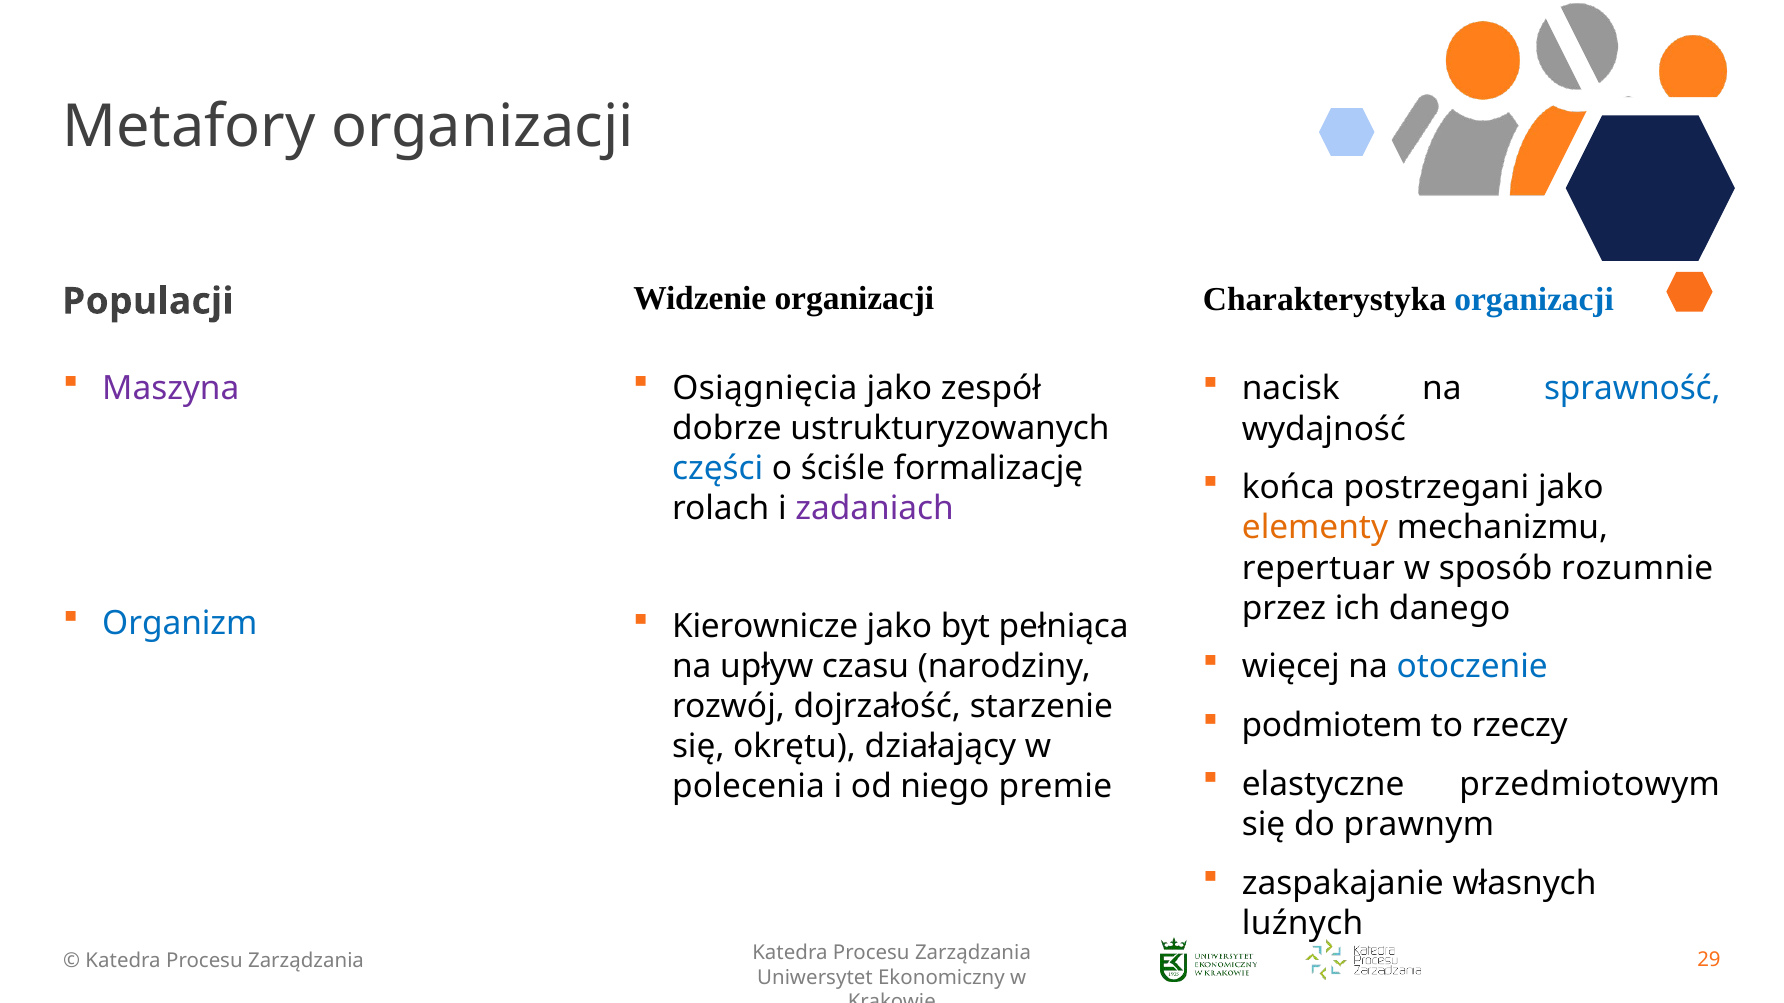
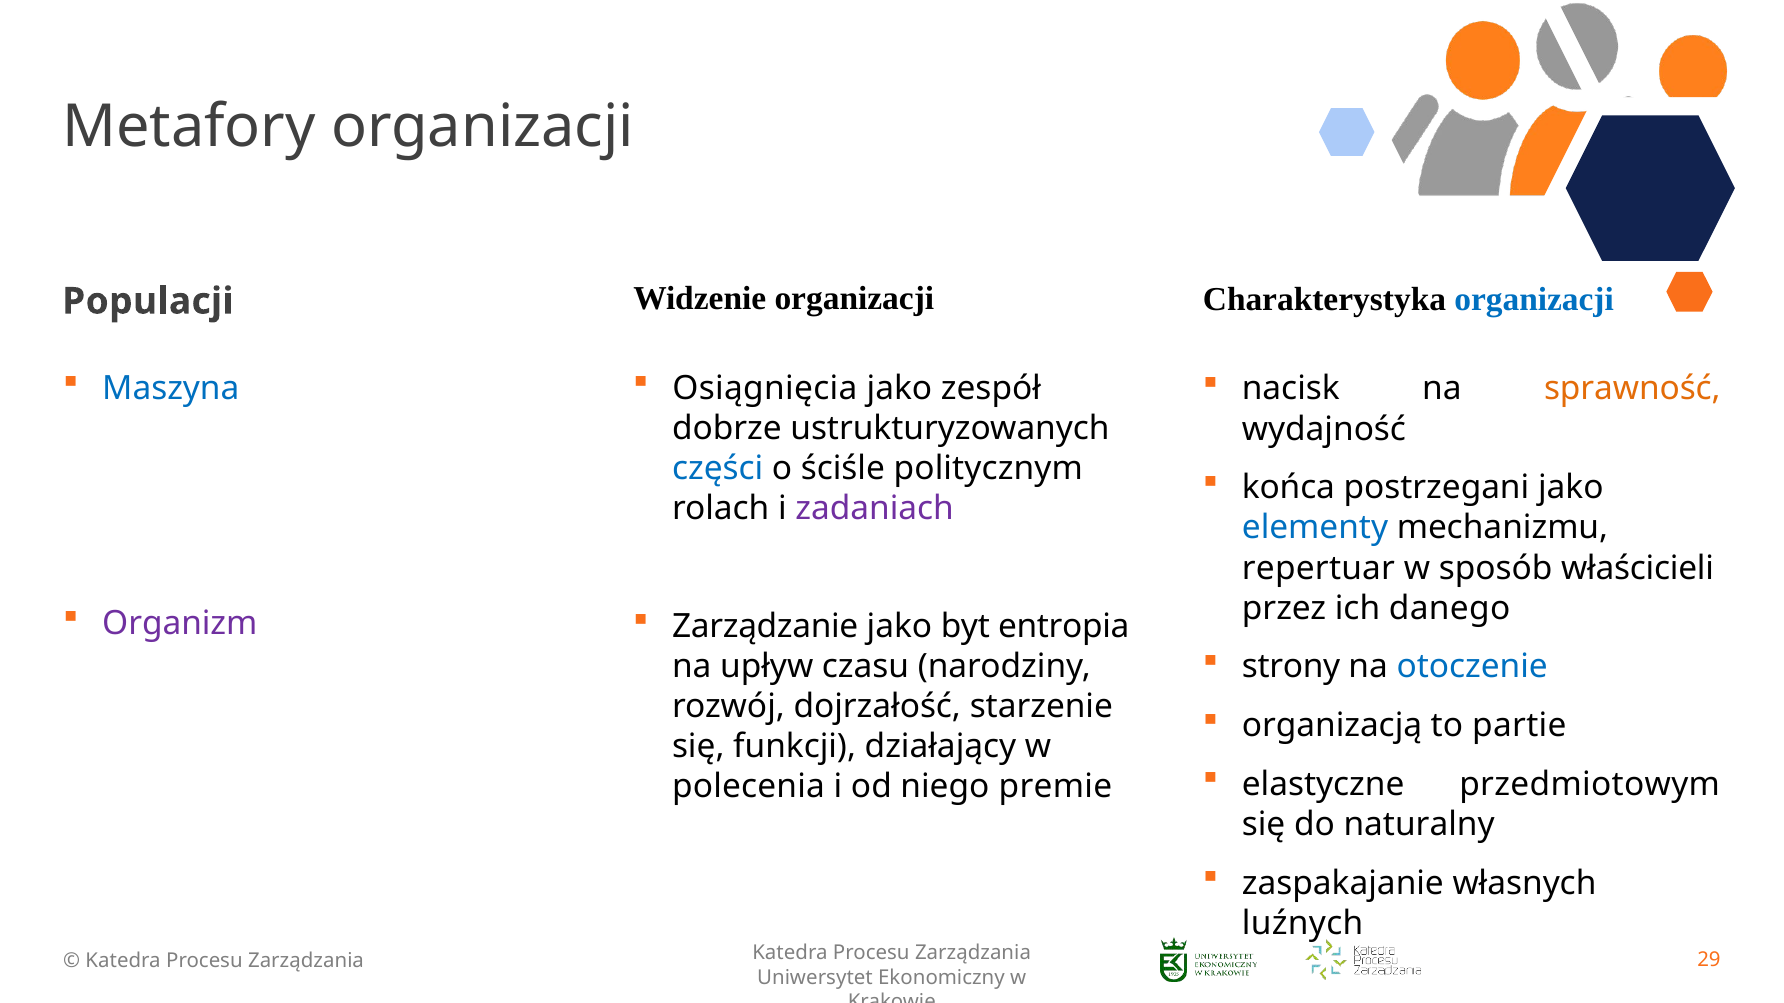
Maszyna colour: purple -> blue (171, 389)
sprawność colour: blue -> orange (1632, 389)
formalizację: formalizację -> politycznym (988, 469)
elementy colour: orange -> blue (1315, 528)
rozumnie: rozumnie -> właścicieli (1638, 568)
Organizm colour: blue -> purple (180, 624)
Kierownicze: Kierownicze -> Zarządzanie (765, 626)
pełniąca: pełniąca -> entropia (1064, 626)
więcej: więcej -> strony (1291, 667)
podmiotem: podmiotem -> organizacją (1332, 726)
rzeczy: rzeczy -> partie (1519, 726)
okrętu: okrętu -> funkcji (795, 747)
prawnym: prawnym -> naturalny (1419, 825)
